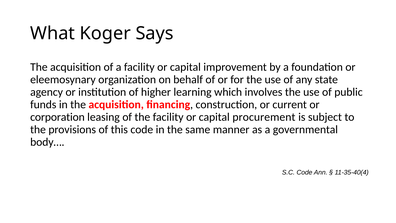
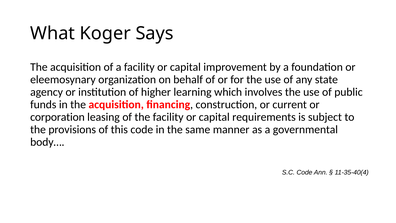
procurement: procurement -> requirements (264, 117)
